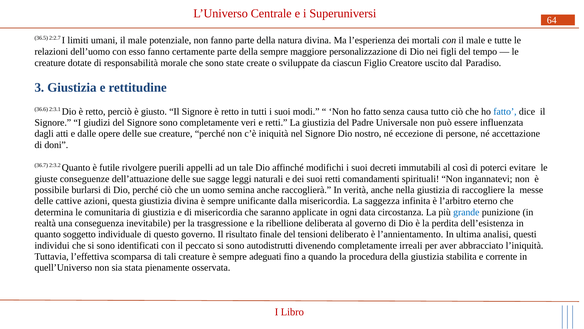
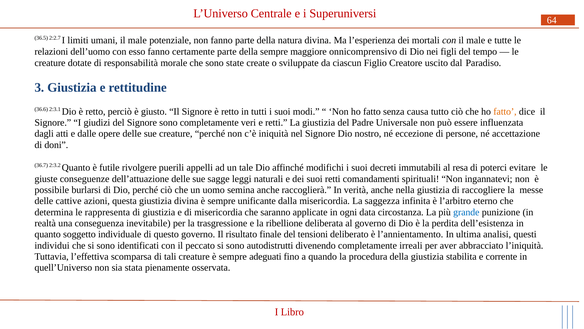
personalizzazione: personalizzazione -> onnicomprensivo (363, 52)
fatto colour: blue -> orange (505, 111)
così: così -> resa (460, 168)
comunitaria: comunitaria -> rappresenta (107, 212)
